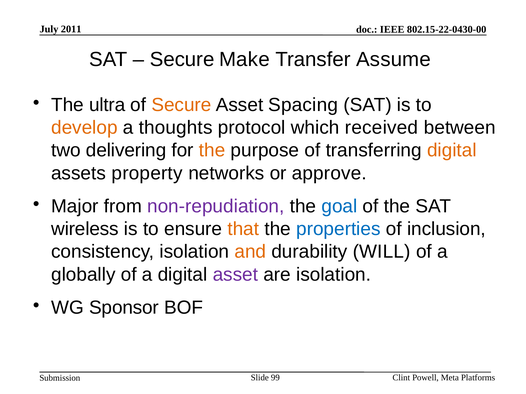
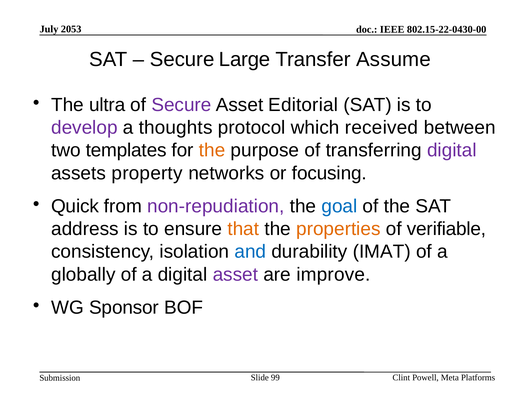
2011: 2011 -> 2053 (71, 29)
Make: Make -> Large (245, 60)
Secure colour: orange -> purple (181, 105)
Spacing: Spacing -> Editorial (303, 105)
develop colour: orange -> purple (84, 128)
delivering: delivering -> templates (126, 151)
digital colour: orange -> purple (452, 151)
approve: approve -> focusing (329, 173)
Major: Major -> Quick (75, 206)
wireless: wireless -> address (85, 229)
properties colour: blue -> orange (338, 229)
inclusion: inclusion -> verifiable (447, 229)
and colour: orange -> blue (250, 252)
WILL: WILL -> IMAT (382, 252)
are isolation: isolation -> improve (334, 275)
